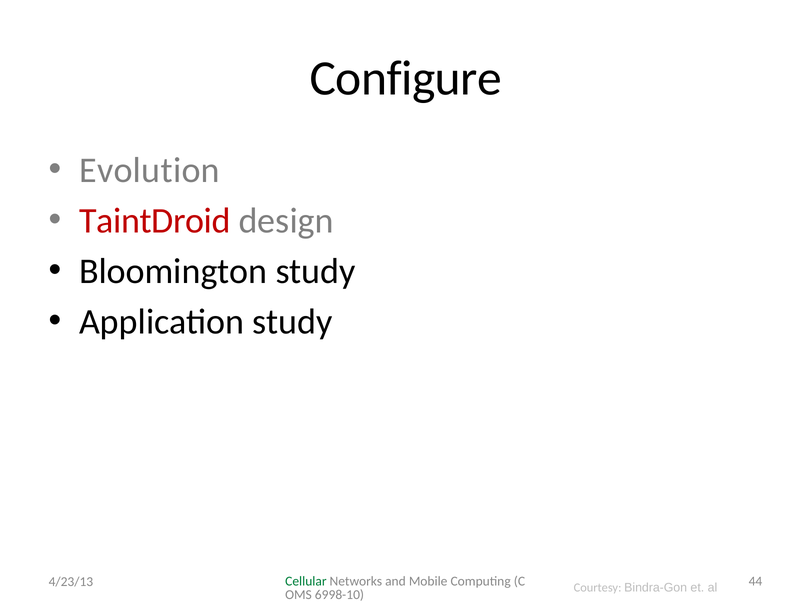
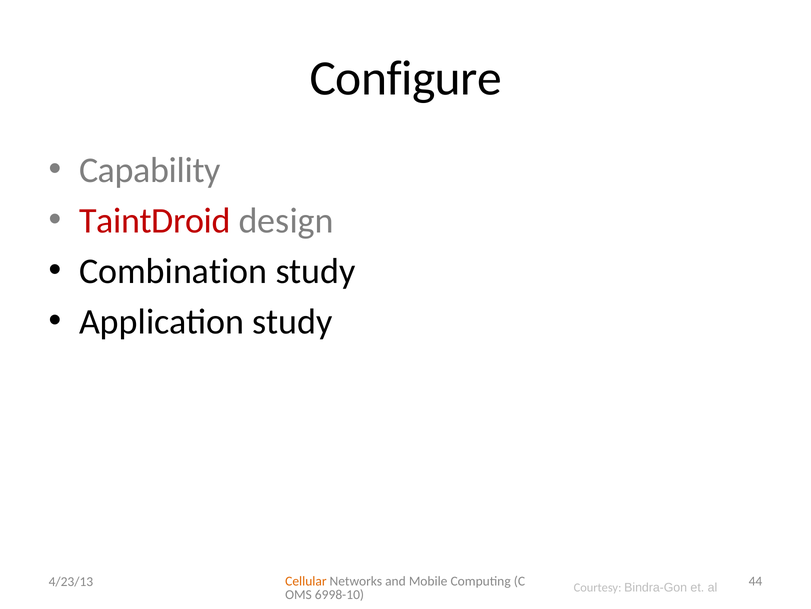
Evolution: Evolution -> Capability (150, 170)
Bloomington: Bloomington -> Combination (173, 271)
Cellular colour: green -> orange (306, 581)
